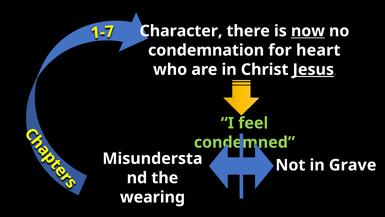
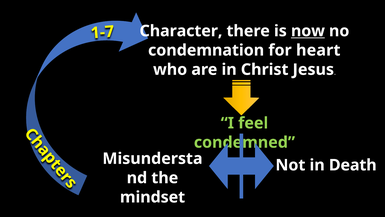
Jesus underline: present -> none (313, 69)
Grave: Grave -> Death (353, 165)
wearing: wearing -> mindset (153, 197)
